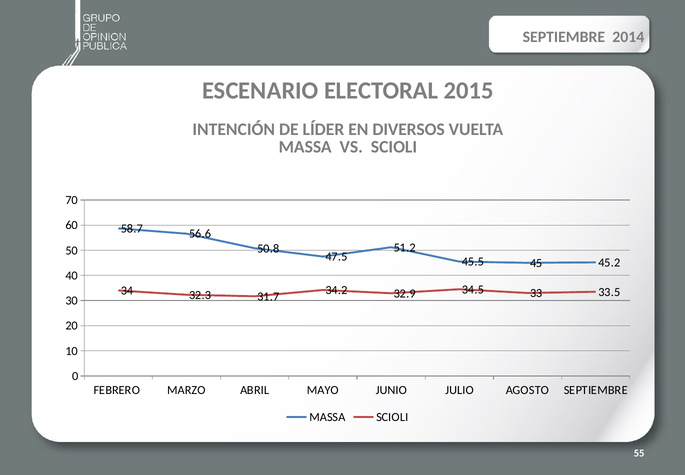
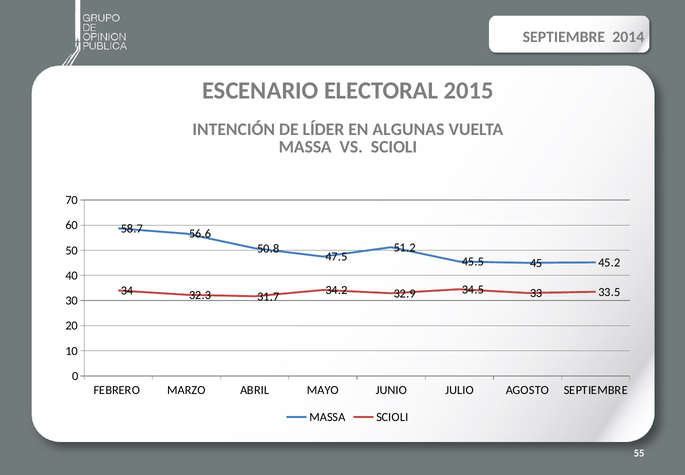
DIVERSOS: DIVERSOS -> ALGUNAS (408, 129)
